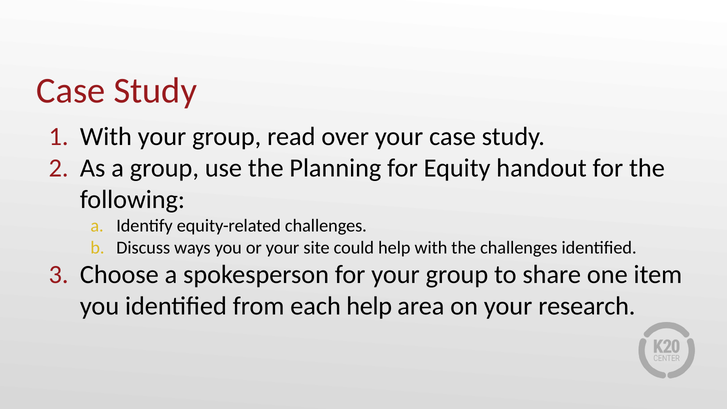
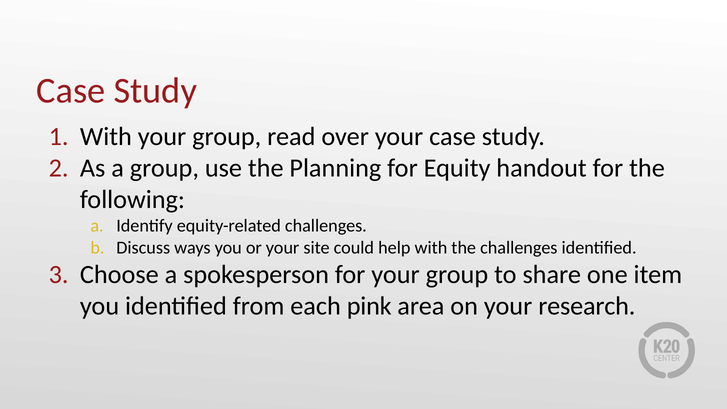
each help: help -> pink (369, 306)
